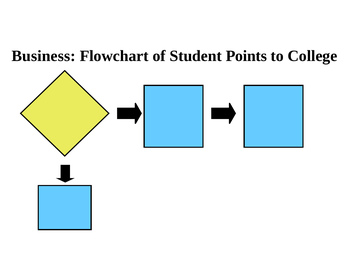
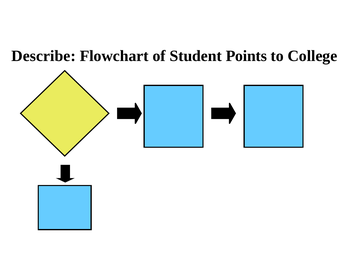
Business: Business -> Describe (44, 56)
